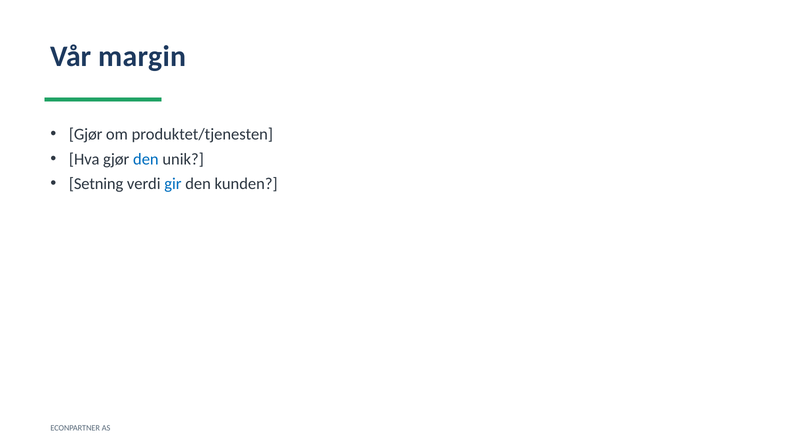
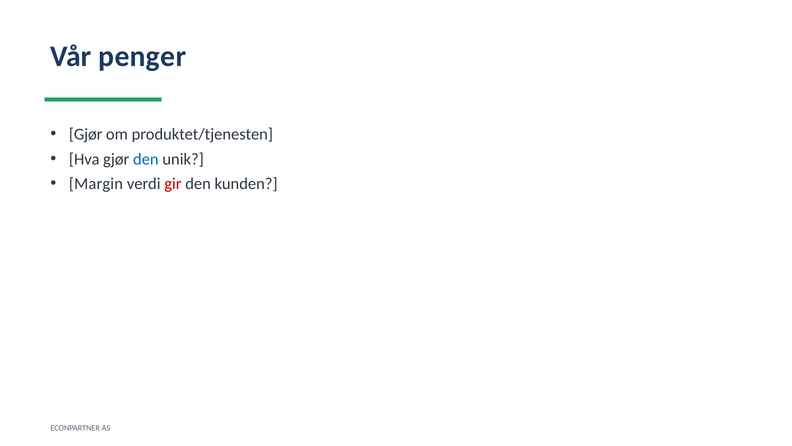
margin: margin -> penger (142, 57)
Setning: Setning -> Margin (96, 184)
gir colour: blue -> red (173, 184)
